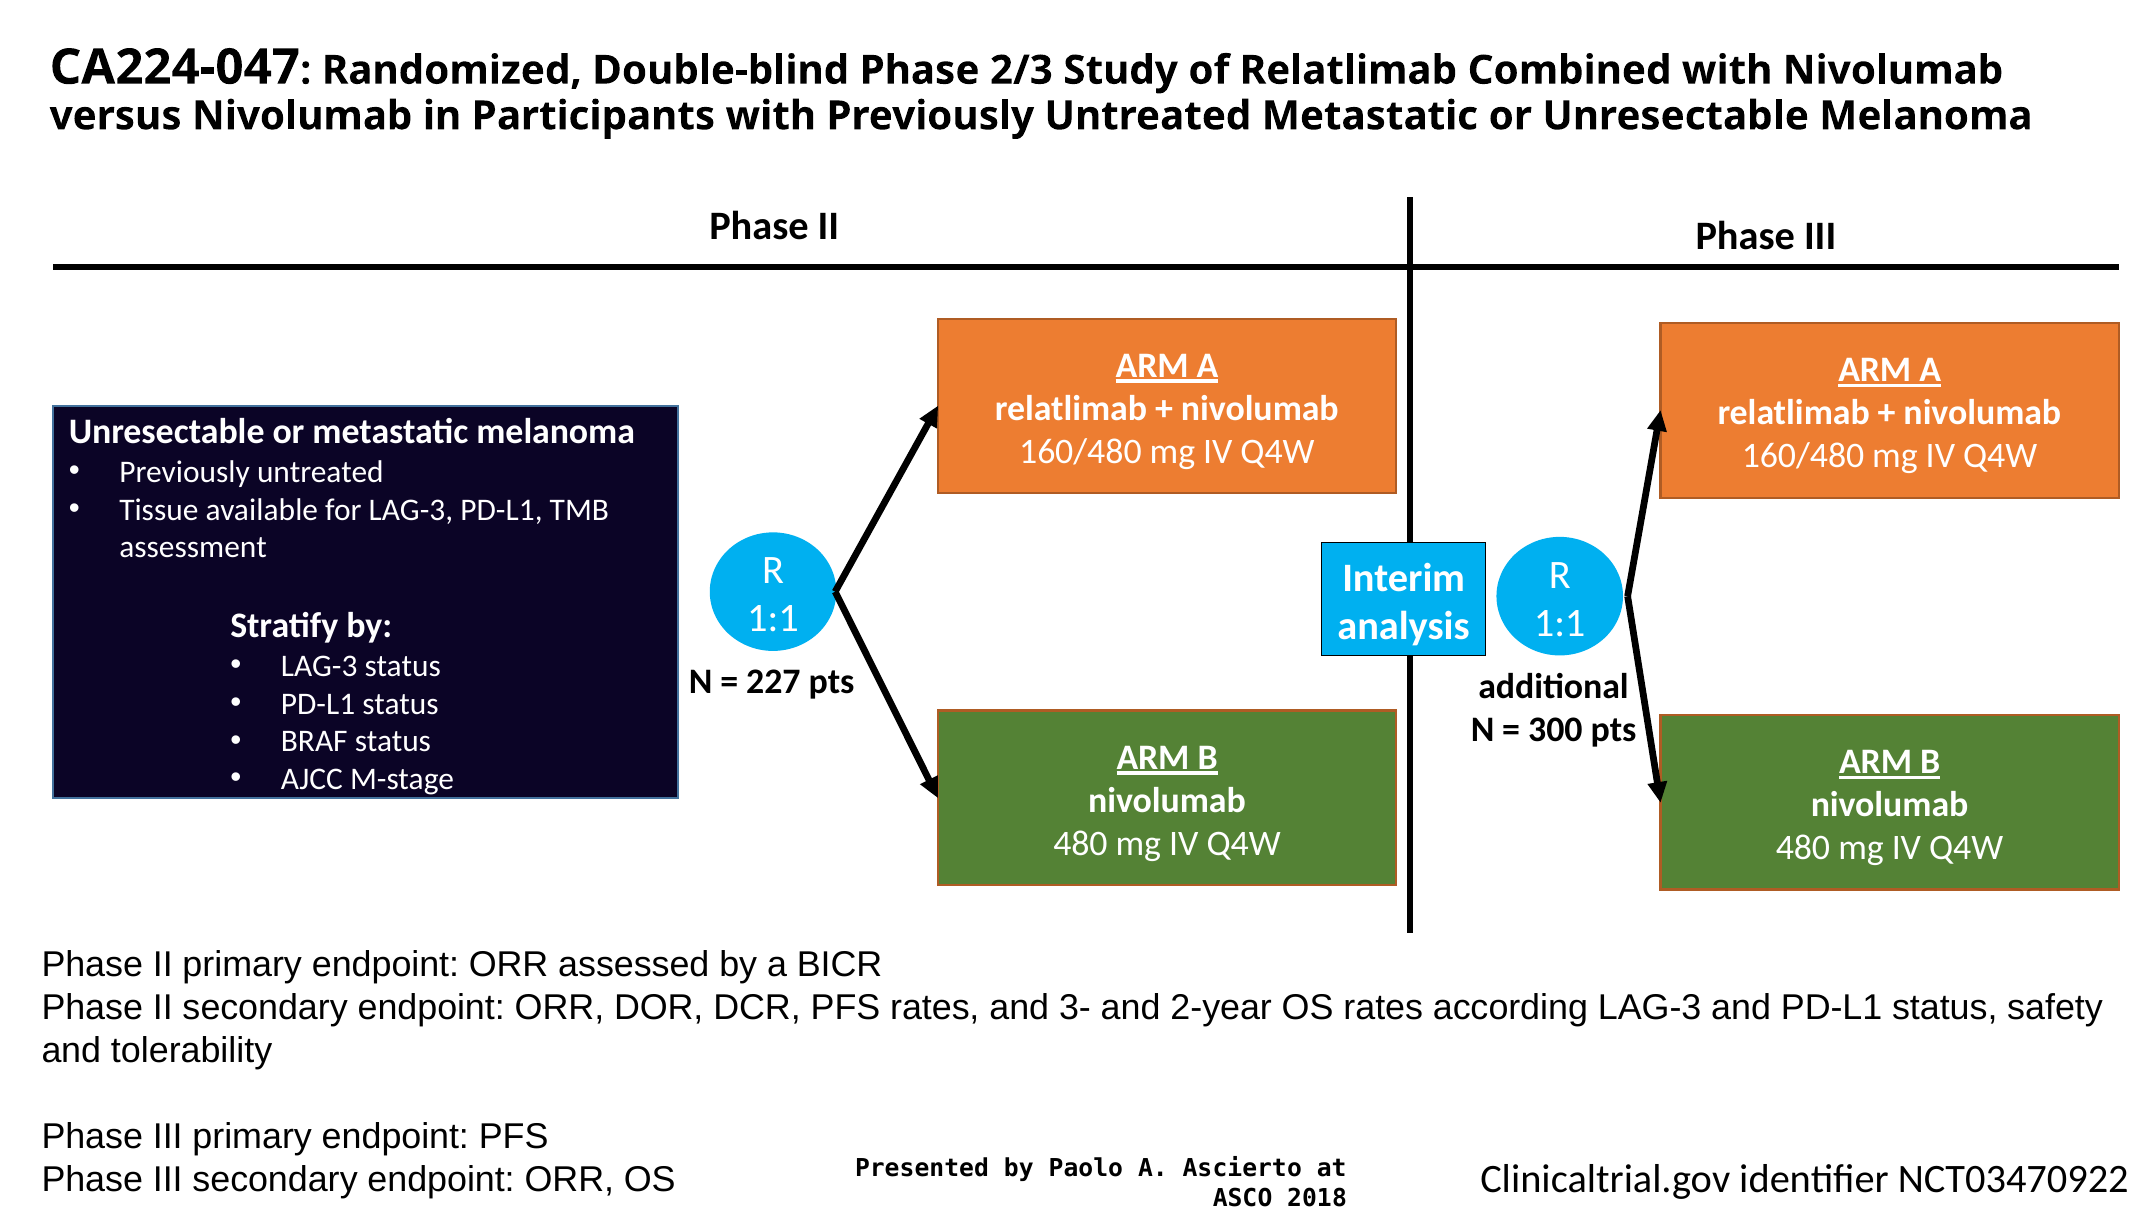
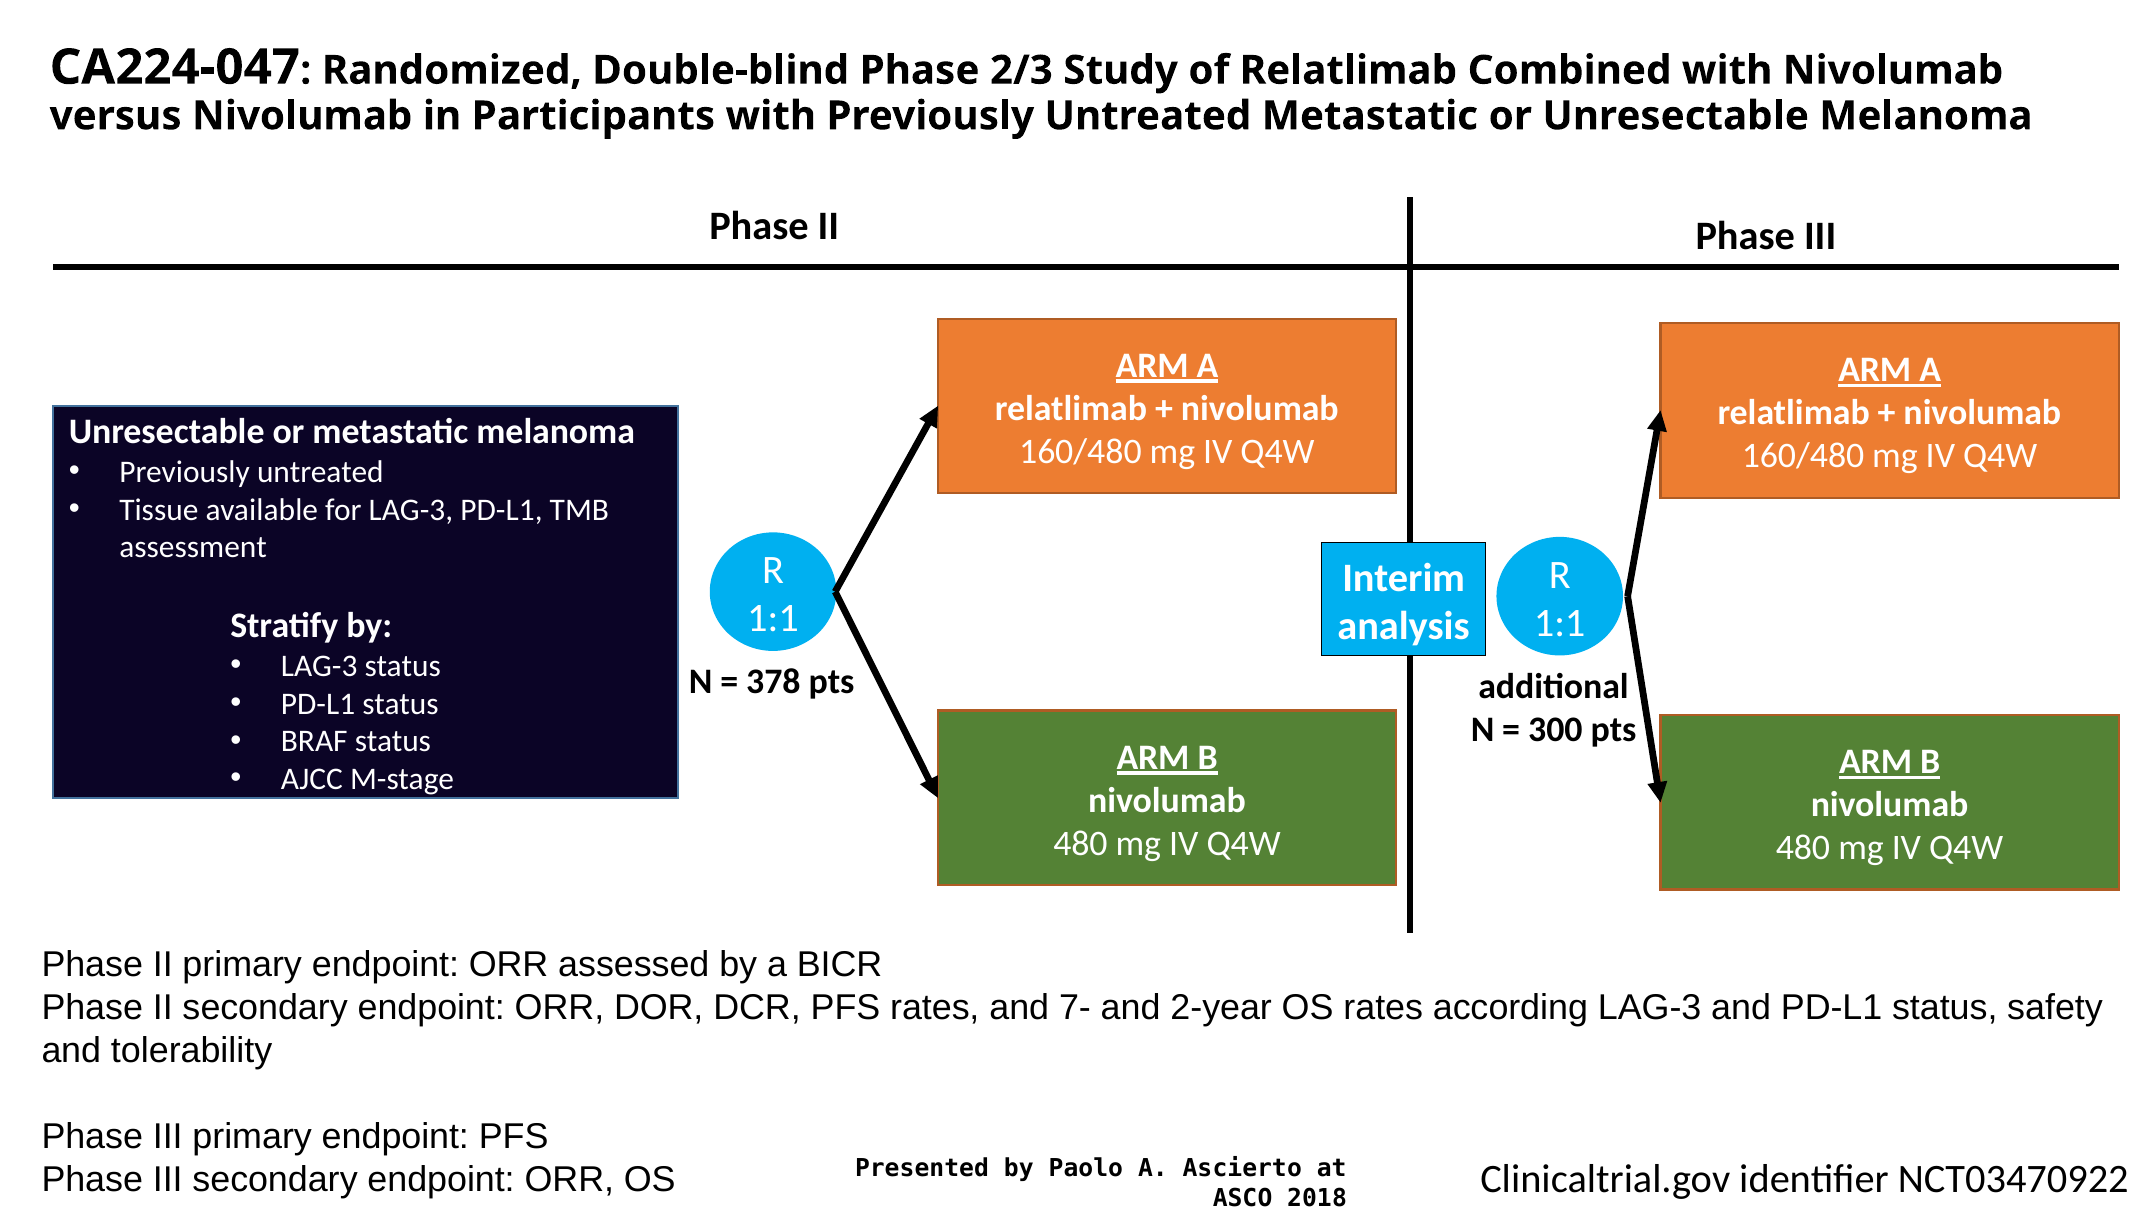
227: 227 -> 378 (773, 682)
3-: 3- -> 7- (1075, 1008)
